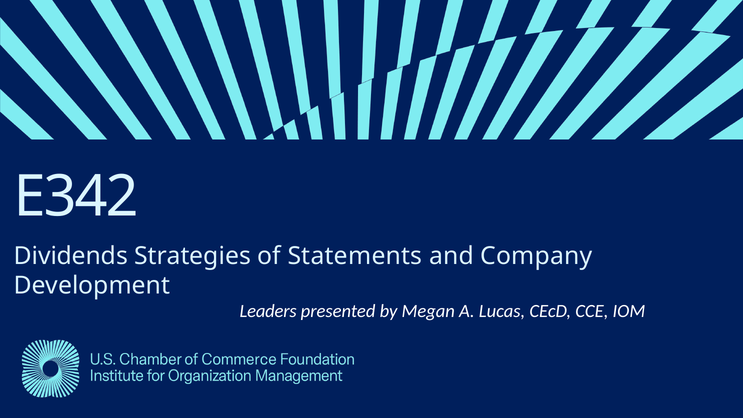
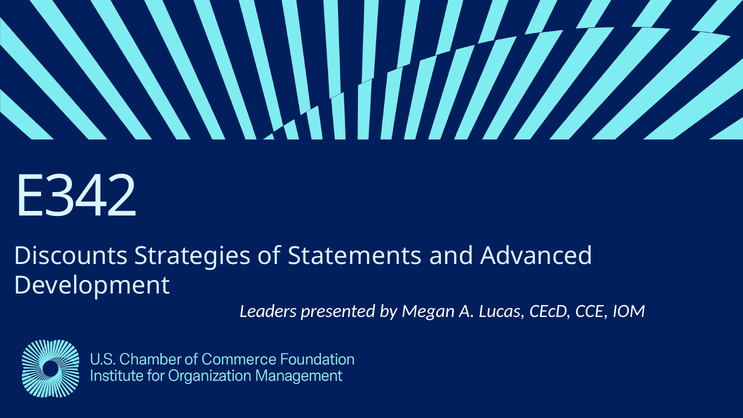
Dividends: Dividends -> Discounts (71, 256)
Company: Company -> Advanced (537, 256)
